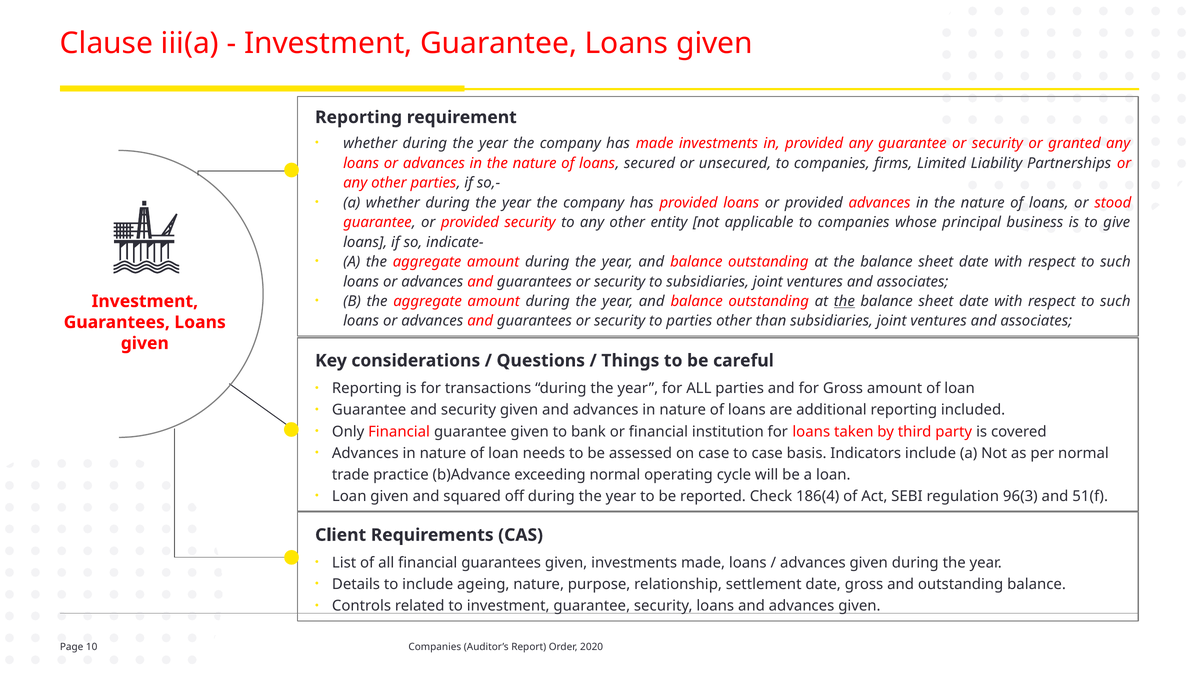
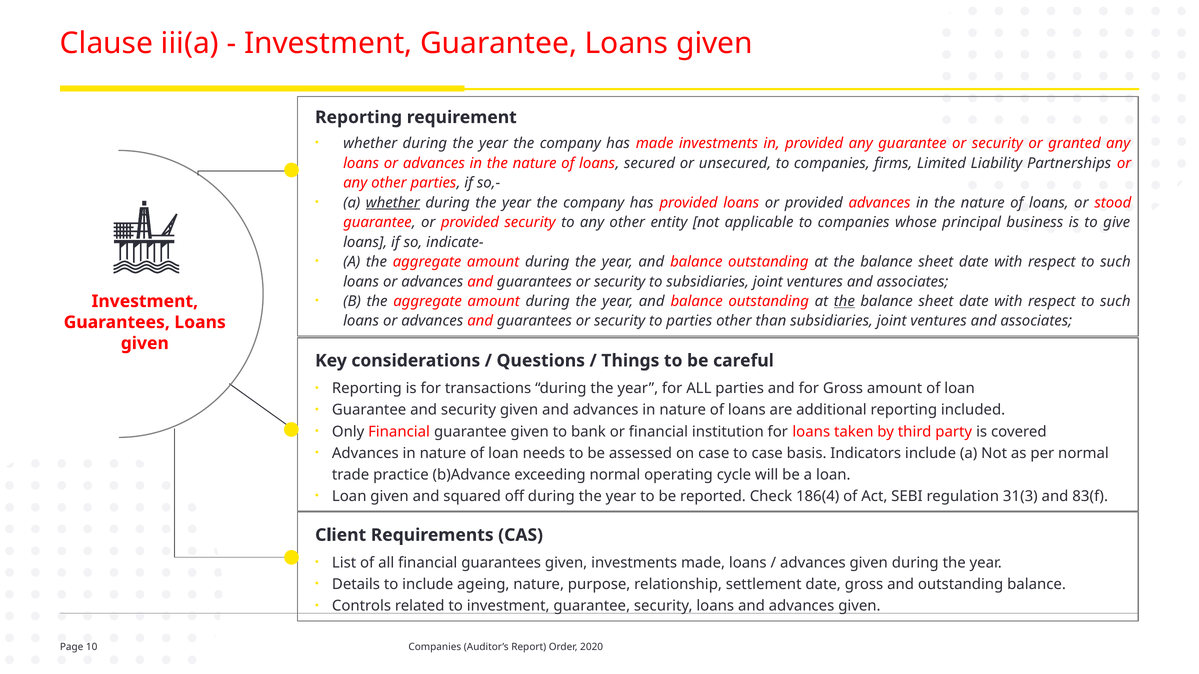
whether underline: none -> present (393, 203)
96(3: 96(3 -> 31(3 (1020, 497)
51(f: 51(f -> 83(f (1090, 497)
